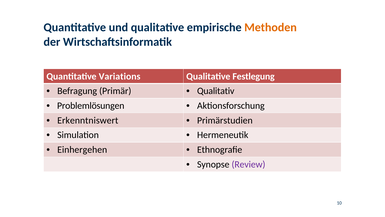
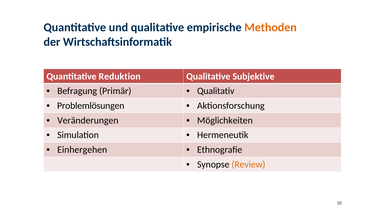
Variations: Variations -> Reduktion (120, 76)
Festlegung: Festlegung -> Subjektive (254, 76)
Erkenntniswert: Erkenntniswert -> Veränderungen (88, 120)
Primärstudien: Primärstudien -> Möglichkeiten (225, 120)
Review colour: purple -> orange (249, 164)
